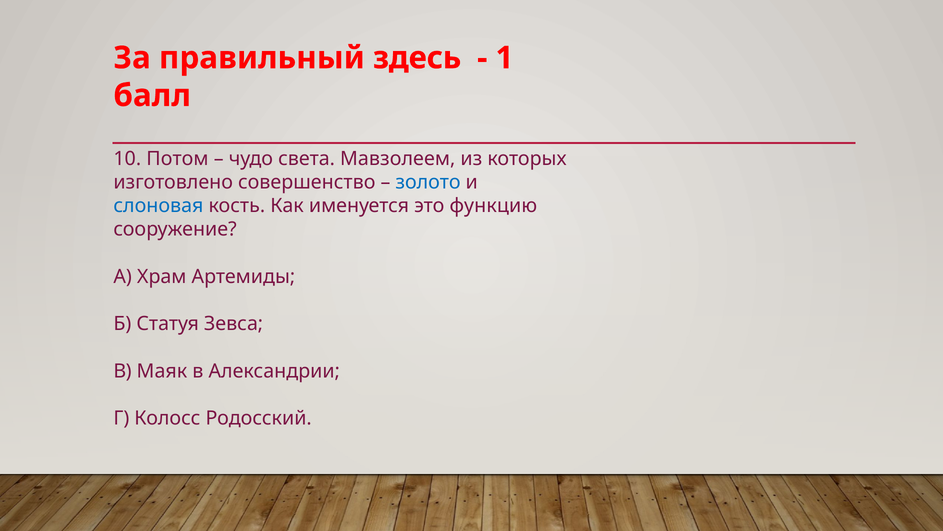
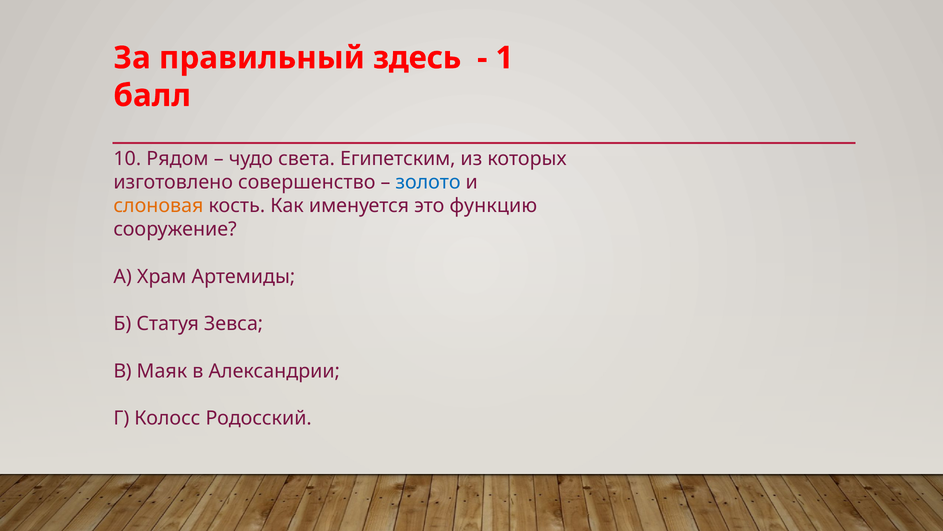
Потом: Потом -> Рядом (177, 158)
Мавзолеем: Мавзолеем -> Египетским (398, 158)
слоновая colour: blue -> orange (158, 206)
